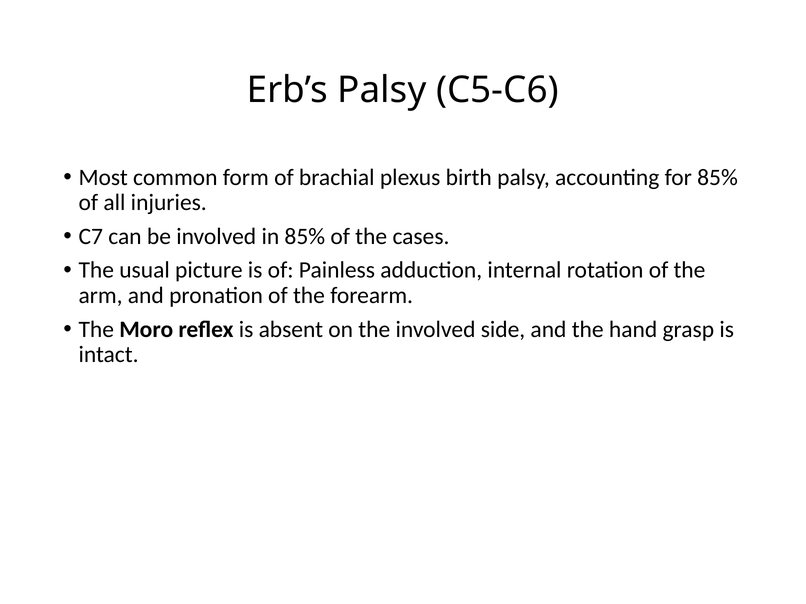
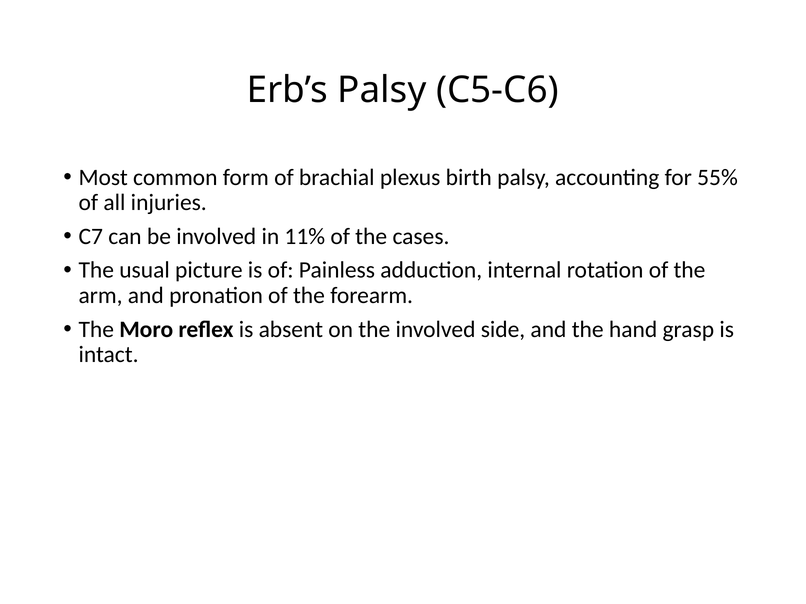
for 85%: 85% -> 55% (718, 177)
in 85%: 85% -> 11% (305, 237)
